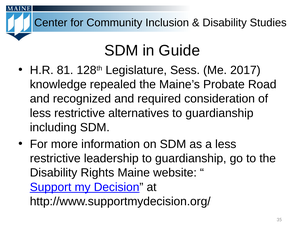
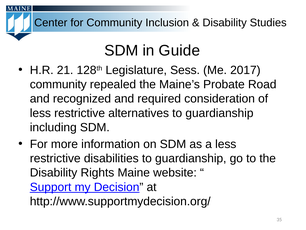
81: 81 -> 21 (65, 70)
knowledge: knowledge -> community (58, 84)
leadership: leadership -> disabilities (111, 158)
